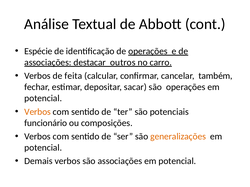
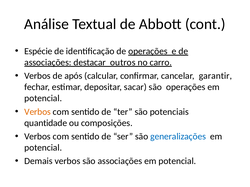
feita: feita -> após (73, 76)
também: também -> garantir (215, 76)
funcionário: funcionário -> quantidade (46, 123)
generalizações colour: orange -> blue (178, 137)
